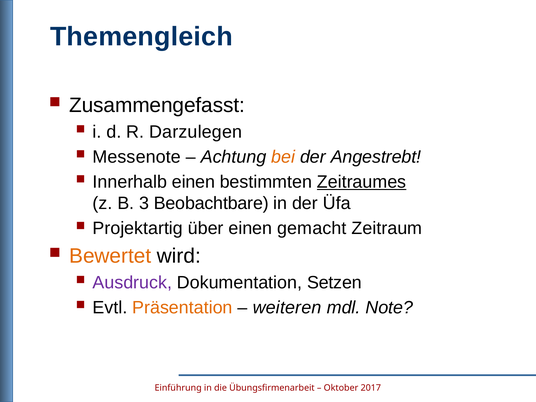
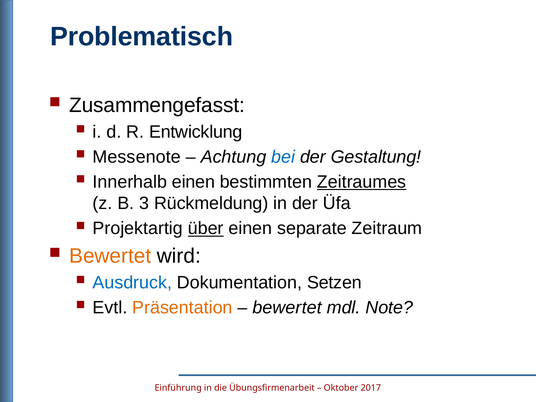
Themengleich: Themengleich -> Problematisch (142, 37)
Darzulegen: Darzulegen -> Entwicklung (196, 132)
bei colour: orange -> blue (283, 157)
Angestrebt: Angestrebt -> Gestaltung (376, 157)
Beobachtbare: Beobachtbare -> Rückmeldung (211, 203)
über underline: none -> present (206, 228)
gemacht: gemacht -> separate (312, 228)
Ausdruck colour: purple -> blue (132, 283)
weiteren: weiteren -> bewertet (287, 308)
